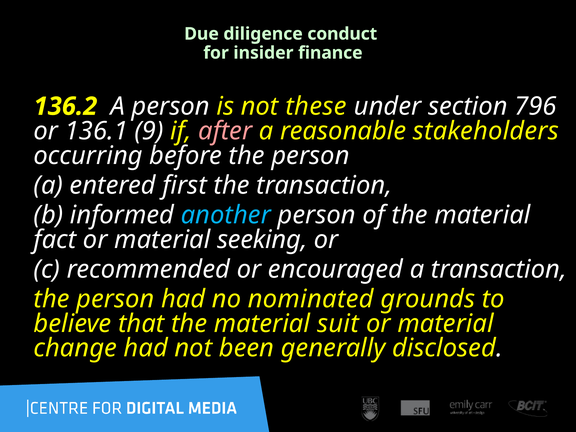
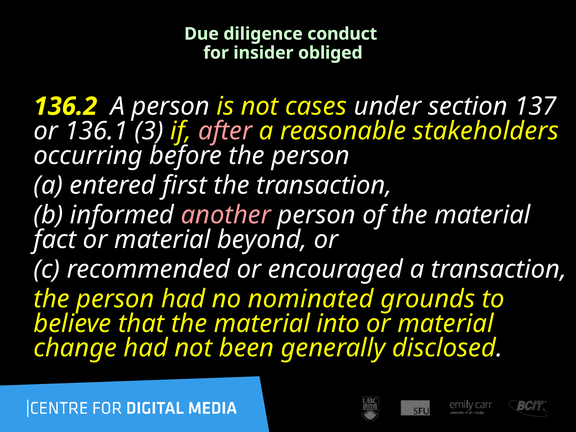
finance: finance -> obliged (330, 53)
these: these -> cases (316, 106)
796: 796 -> 137 (536, 106)
9: 9 -> 3 (149, 131)
another colour: light blue -> pink (226, 215)
seeking: seeking -> beyond (262, 240)
suit: suit -> into (338, 324)
